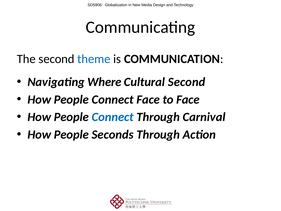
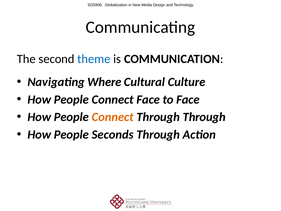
Cultural Second: Second -> Culture (187, 82)
Connect colour: blue -> orange (113, 117)
Through Carnival: Carnival -> Through (204, 117)
